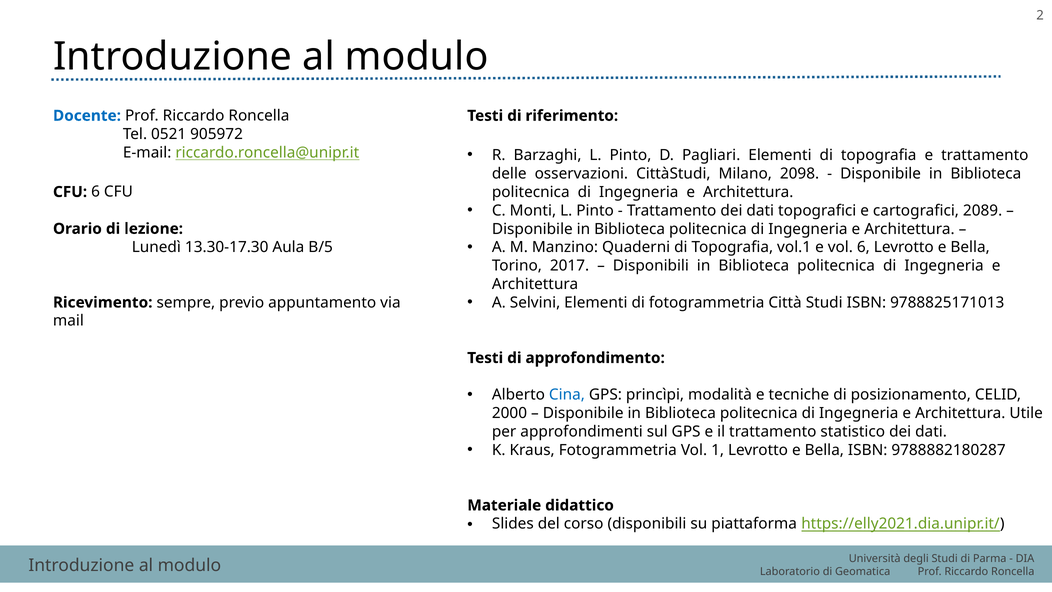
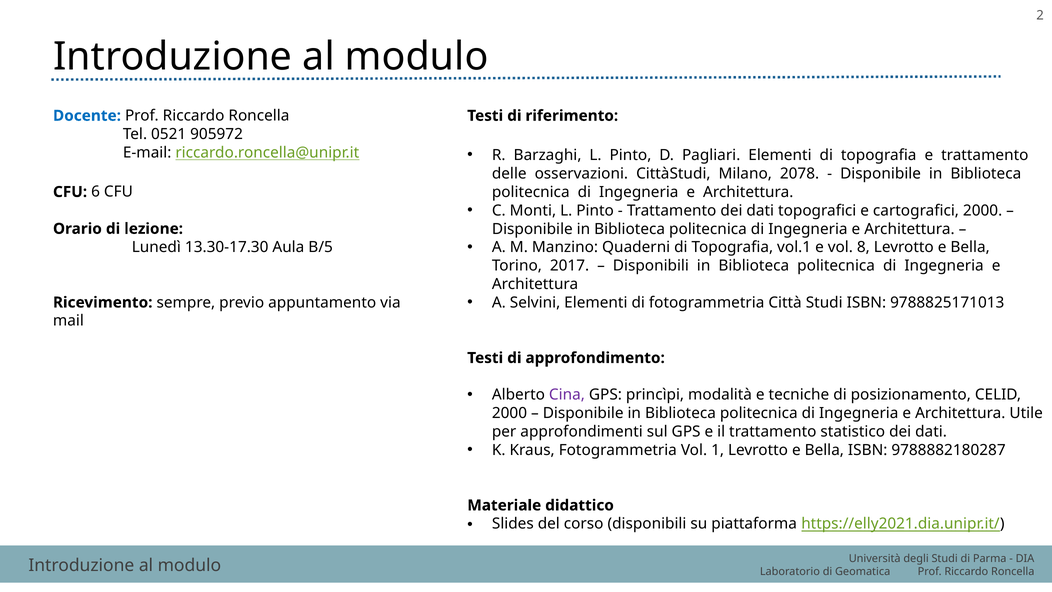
2098: 2098 -> 2078 (800, 174)
cartografici 2089: 2089 -> 2000 (983, 210)
vol 6: 6 -> 8 (863, 247)
Cina colour: blue -> purple (567, 395)
